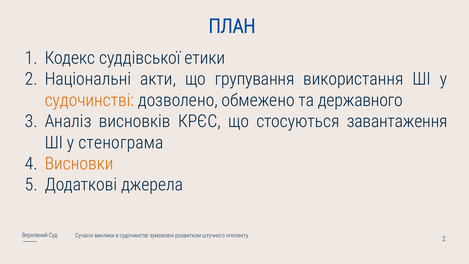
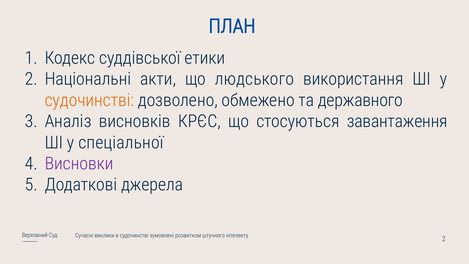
групування: групування -> людського (254, 79)
стенограма: стенограма -> спеціальної (121, 142)
Висновки colour: orange -> purple (79, 164)
